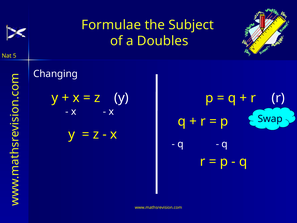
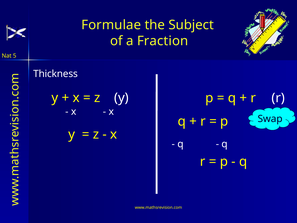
Doubles: Doubles -> Fraction (163, 41)
Changing: Changing -> Thickness (56, 74)
